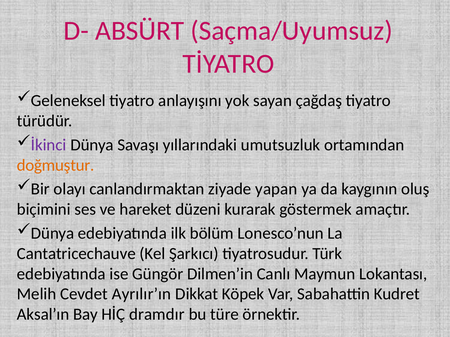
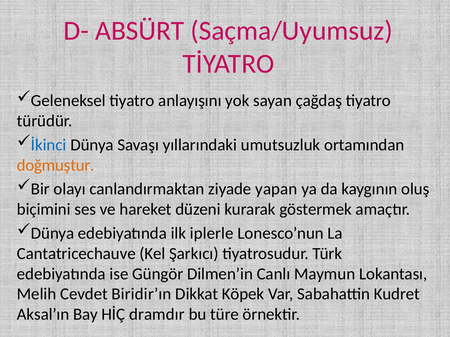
İkinci colour: purple -> blue (49, 145)
bölüm: bölüm -> iplerle (212, 234)
Ayrılır’ın: Ayrılır’ın -> Biridir’ın (141, 294)
